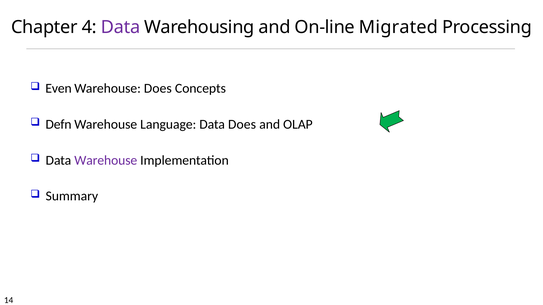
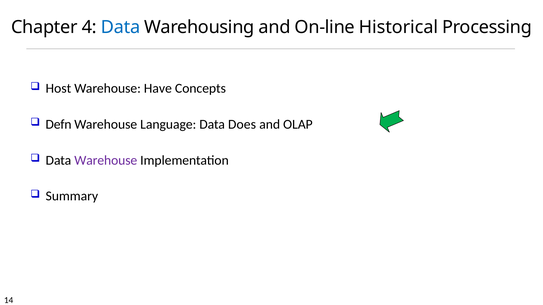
Data colour: purple -> blue (121, 27)
Migrated: Migrated -> Historical (399, 27)
Even: Even -> Host (58, 89)
Warehouse Does: Does -> Have (158, 89)
